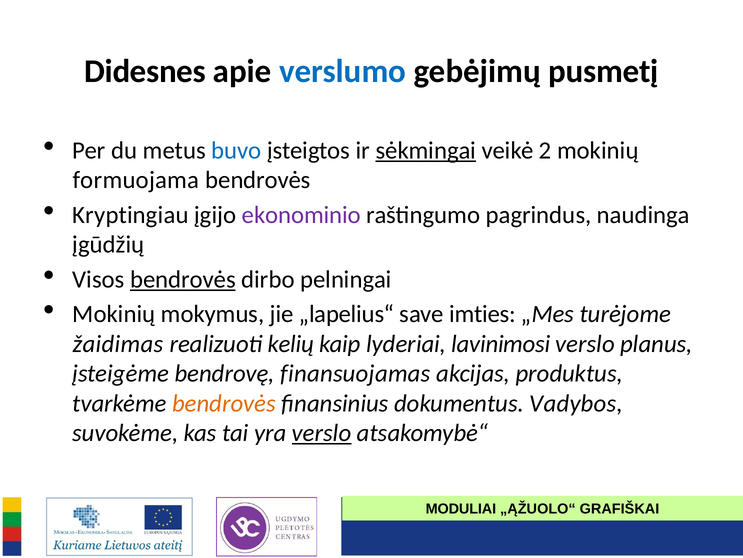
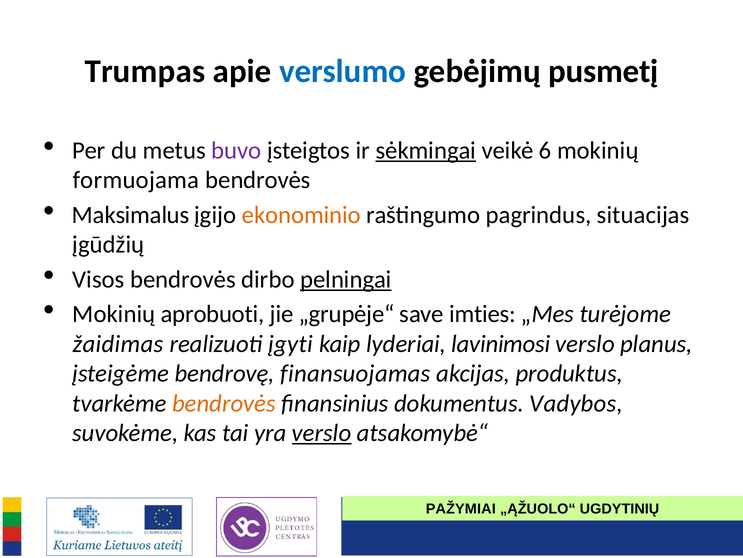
Didesnes: Didesnes -> Trumpas (145, 71)
buvo colour: blue -> purple (236, 150)
2: 2 -> 6 (545, 150)
Kryptingiau: Kryptingiau -> Maksimalus (131, 215)
ekonominio colour: purple -> orange (301, 215)
naudinga: naudinga -> situacijas (643, 215)
bendrovės underline: present -> none (183, 279)
pelningai underline: none -> present (346, 279)
mokymus: mokymus -> aprobuoti (213, 314)
„lapelius“: „lapelius“ -> „grupėje“ (347, 314)
kelių: kelių -> įgyti (291, 343)
MODULIAI: MODULIAI -> PAŽYMIAI (461, 508)
GRAFIŠKAI: GRAFIŠKAI -> UGDYTINIŲ (620, 508)
